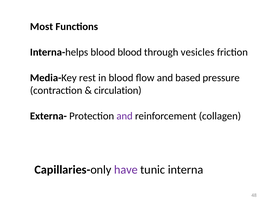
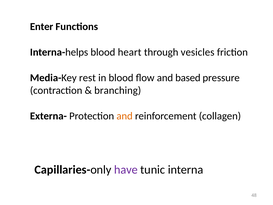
Most: Most -> Enter (42, 27)
blood blood: blood -> heart (130, 52)
circulation: circulation -> branching (118, 90)
and colour: purple -> orange (125, 116)
